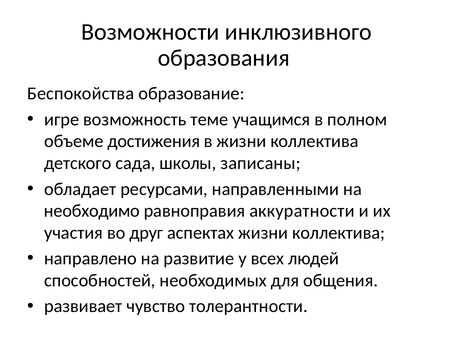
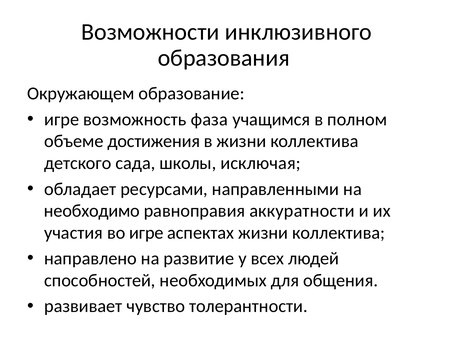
Беспокойства: Беспокойства -> Окружающем (81, 94)
теме: теме -> фаза (209, 120)
записаны: записаны -> исключая (261, 163)
во друг: друг -> игре (146, 233)
